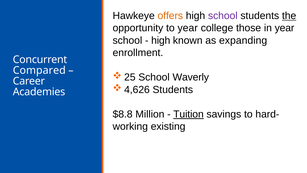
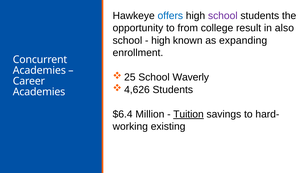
offers colour: orange -> blue (170, 16)
the underline: present -> none (289, 16)
to year: year -> from (188, 28)
those: those -> result (249, 28)
in year: year -> also (284, 28)
Compared: Compared -> Academies (39, 70)
$8.8: $8.8 -> $6.4 (123, 114)
